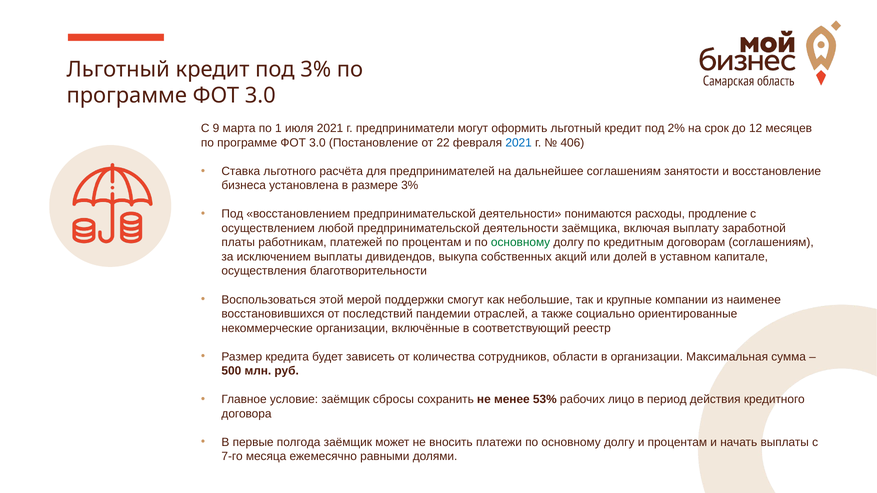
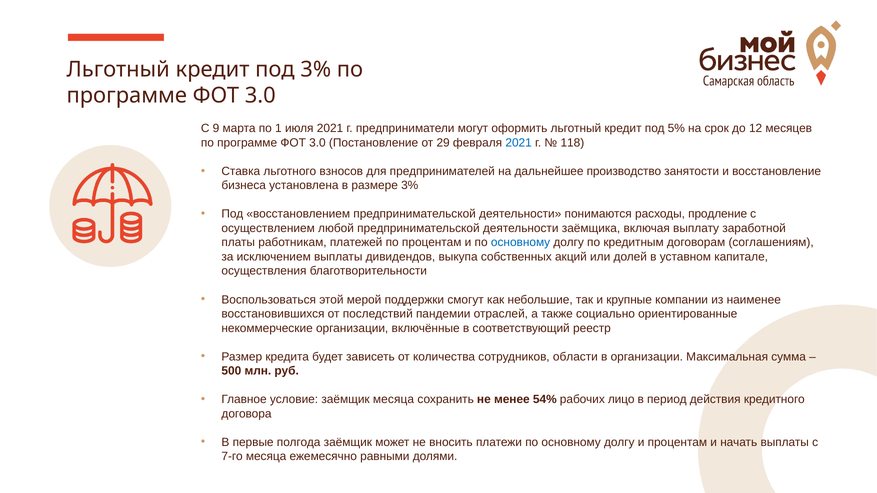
2%: 2% -> 5% (676, 129)
22: 22 -> 29 (443, 143)
406: 406 -> 118 (572, 143)
расчёта: расчёта -> взносов (341, 171)
дальнейшее соглашениям: соглашениям -> производство (624, 171)
основному colour: green -> blue (521, 243)
заёмщик сбросы: сбросы -> месяца (394, 400)
53%: 53% -> 54% (545, 400)
